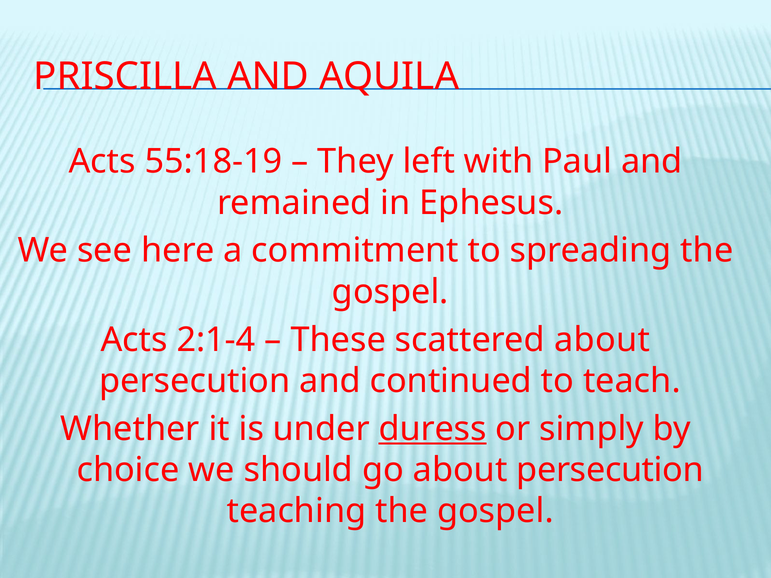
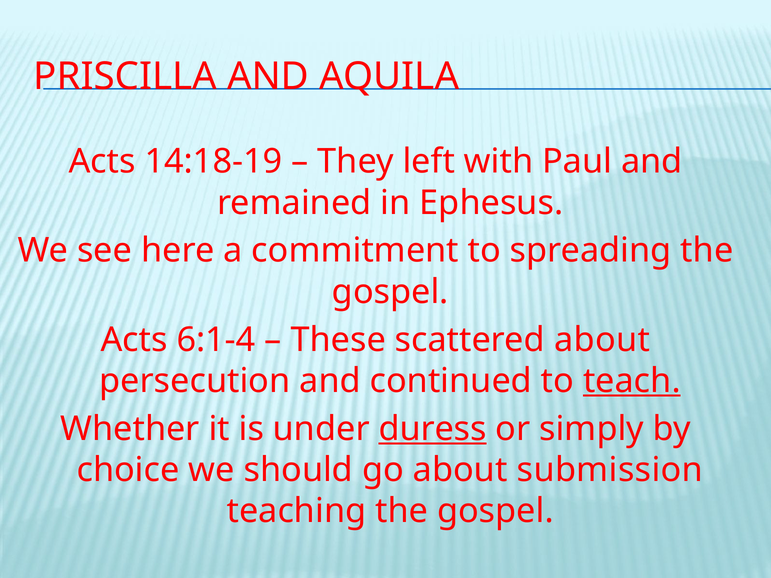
55:18-19: 55:18-19 -> 14:18-19 (213, 162)
2:1-4: 2:1-4 -> 6:1-4 (216, 340)
teach underline: none -> present (632, 381)
go about persecution: persecution -> submission (610, 470)
